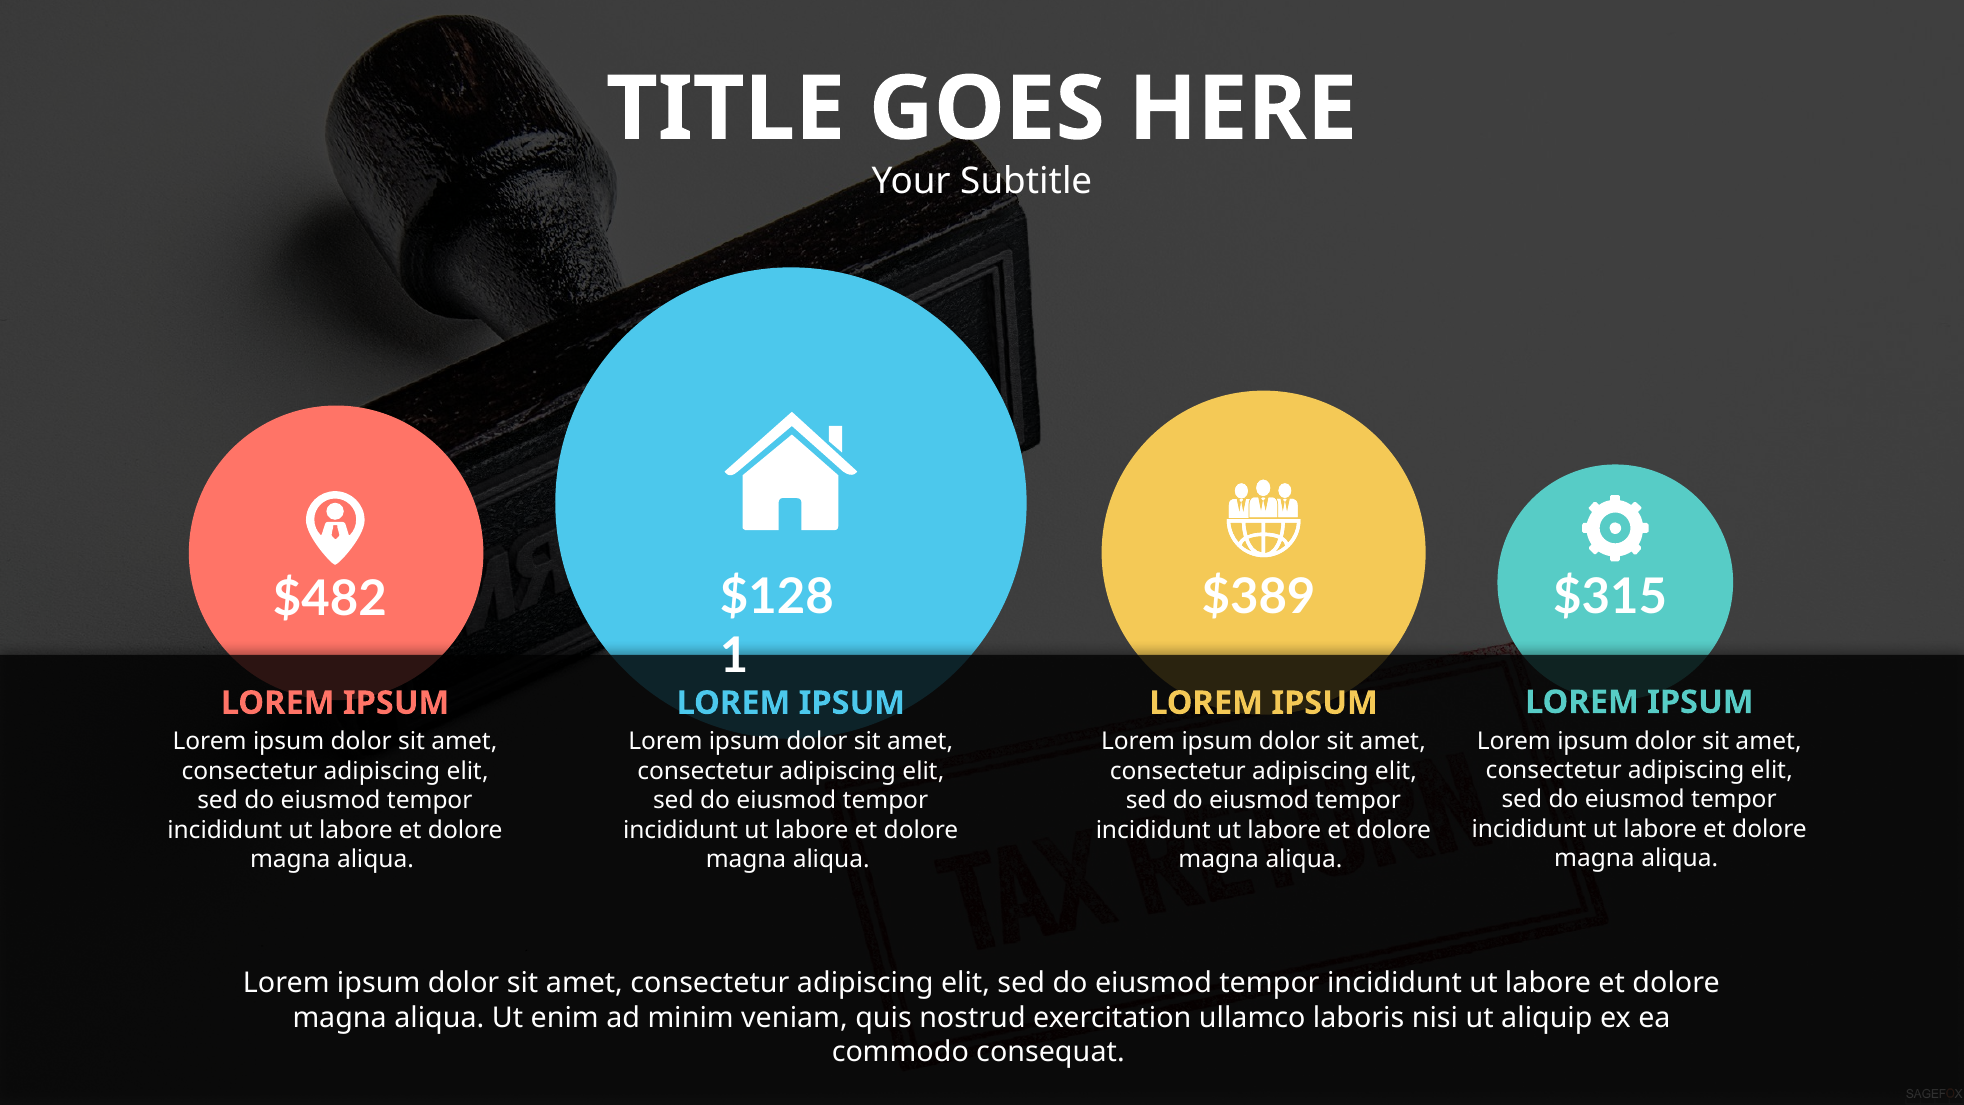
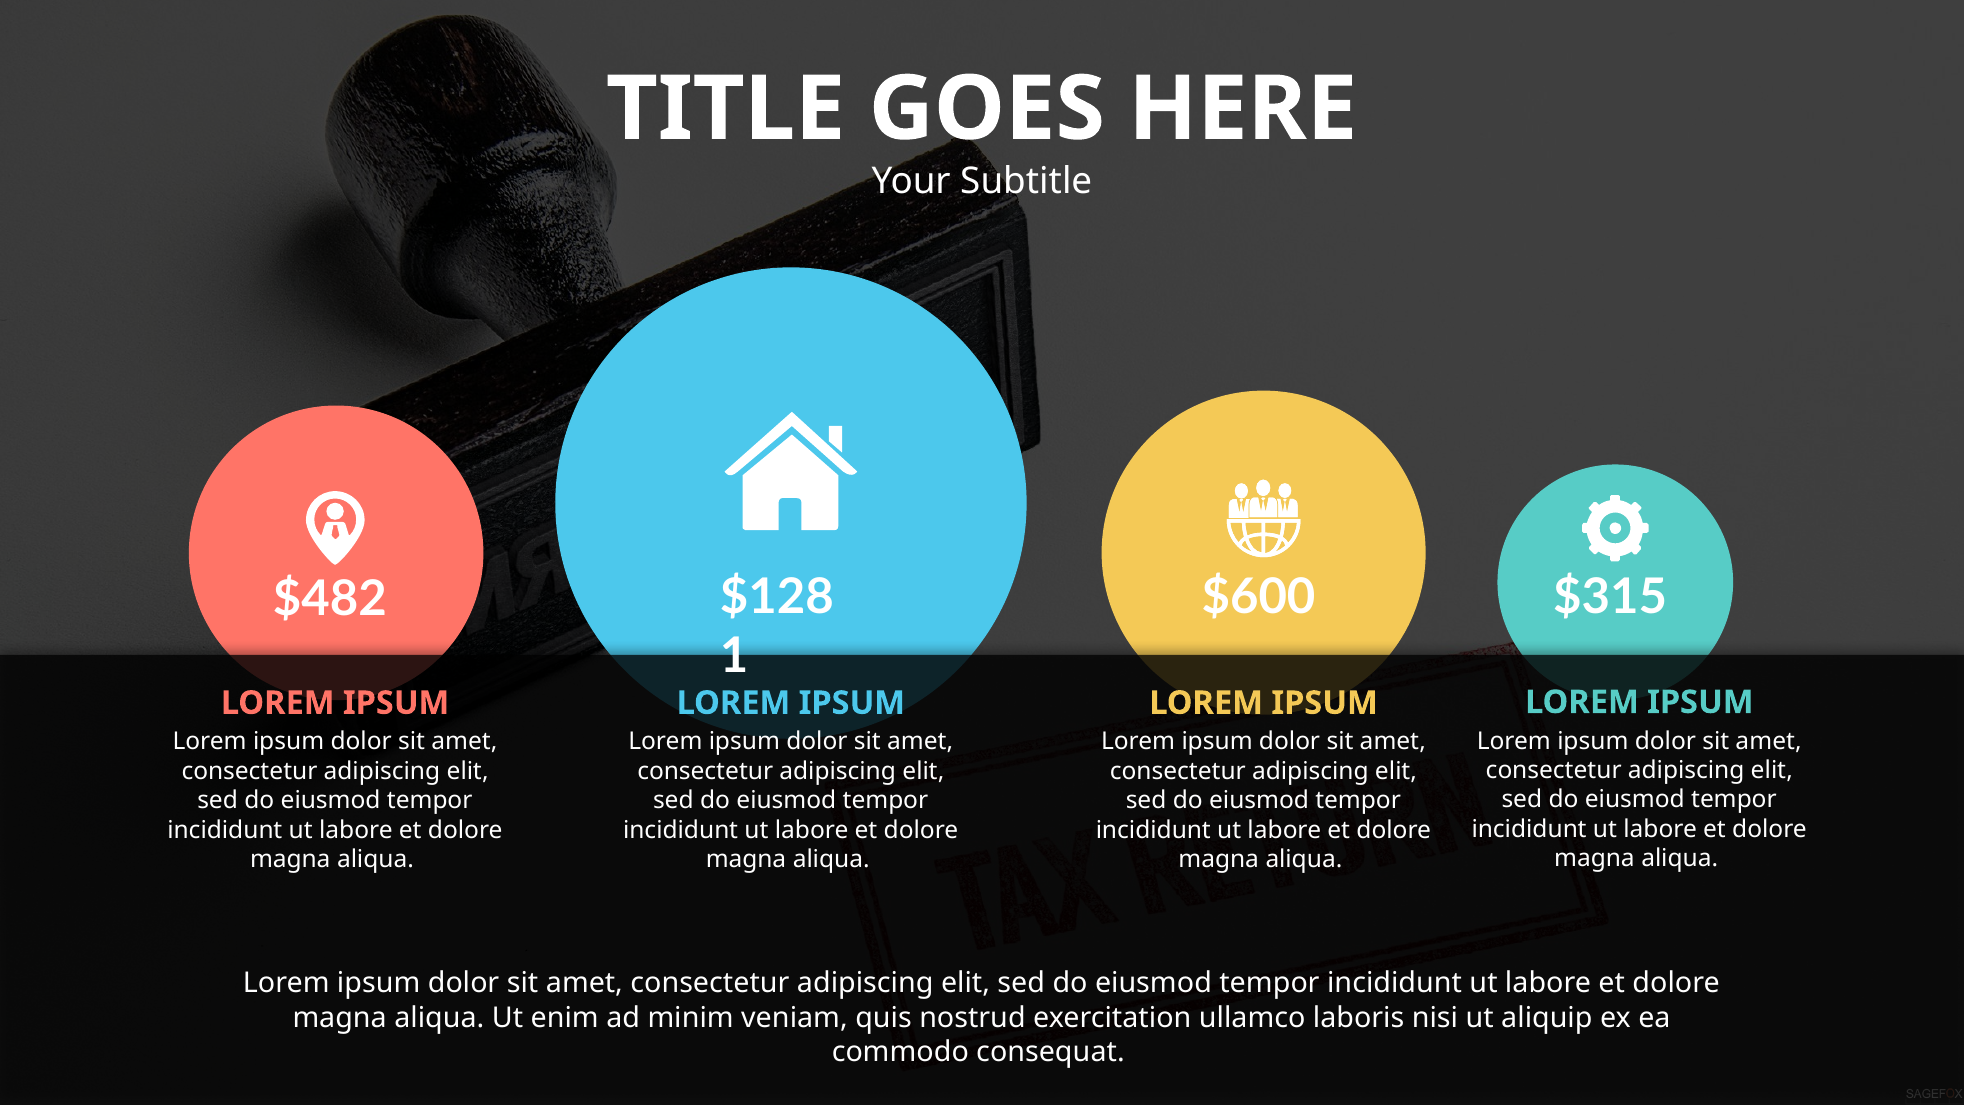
$389: $389 -> $600 (1259, 597)
